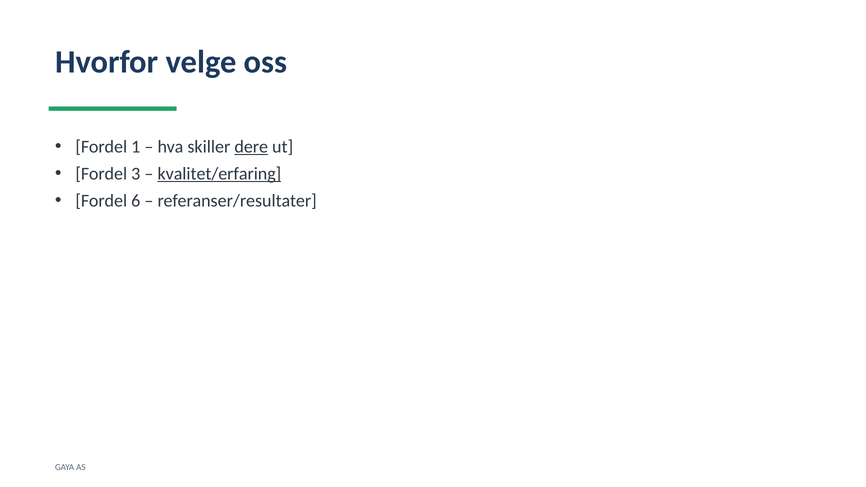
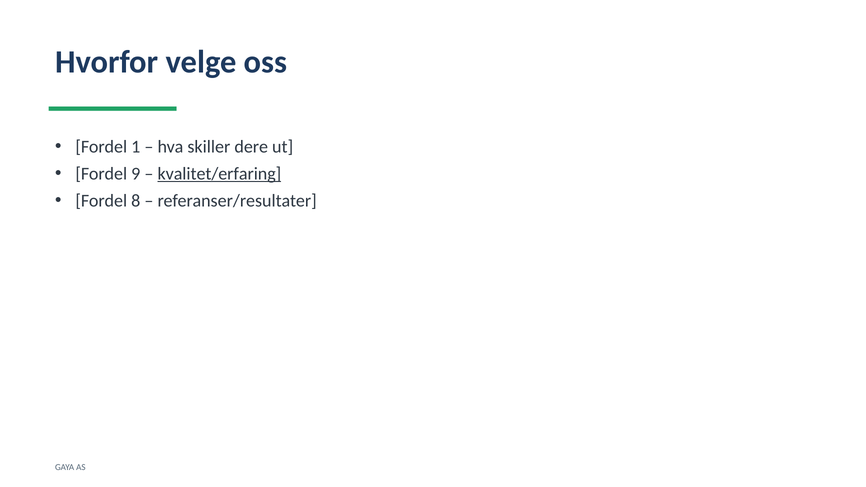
dere underline: present -> none (251, 147)
3: 3 -> 9 (136, 174)
6: 6 -> 8 (136, 201)
